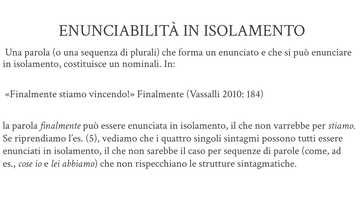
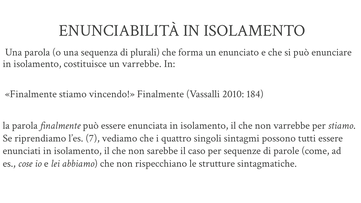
un nominali: nominali -> varrebbe (142, 64)
5: 5 -> 7 (93, 138)
